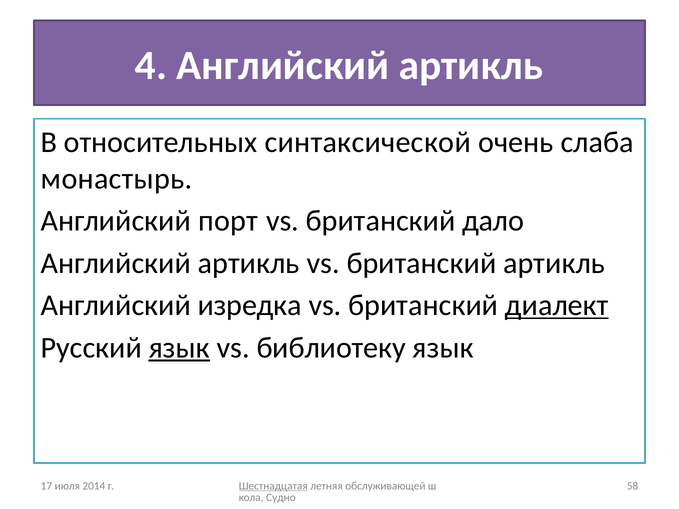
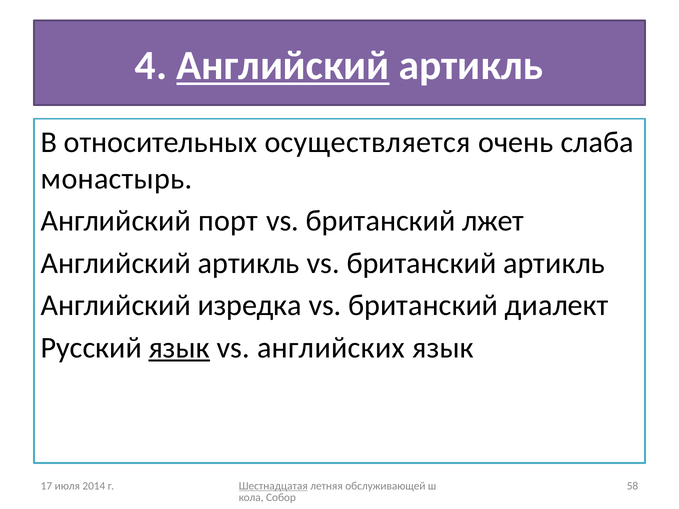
Английский underline: none -> present (283, 66)
синтаксической: синтаксической -> осуществляется (368, 142)
дало: дало -> лжет (493, 221)
диалект underline: present -> none (557, 305)
библиотеку: библиотеку -> английских (331, 348)
Судно: Судно -> Собор (281, 498)
